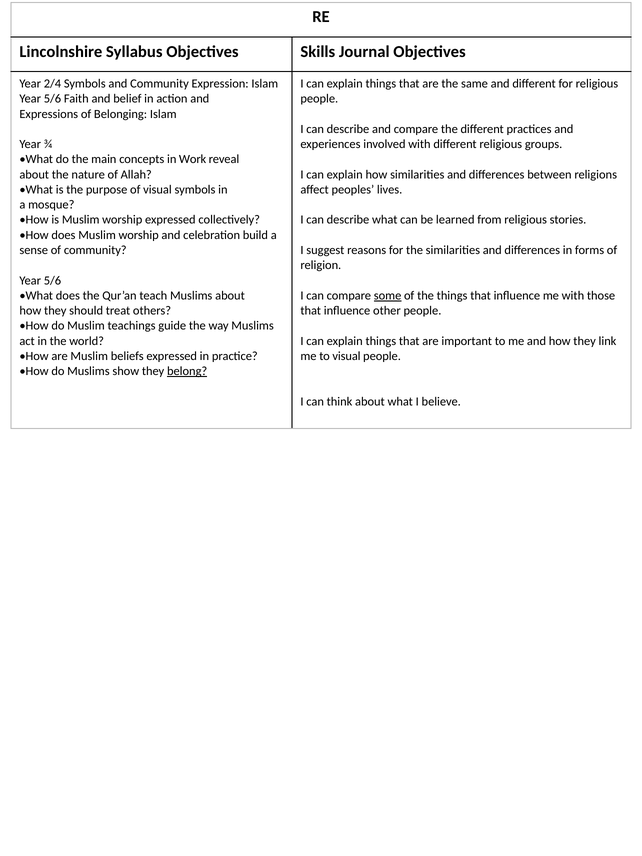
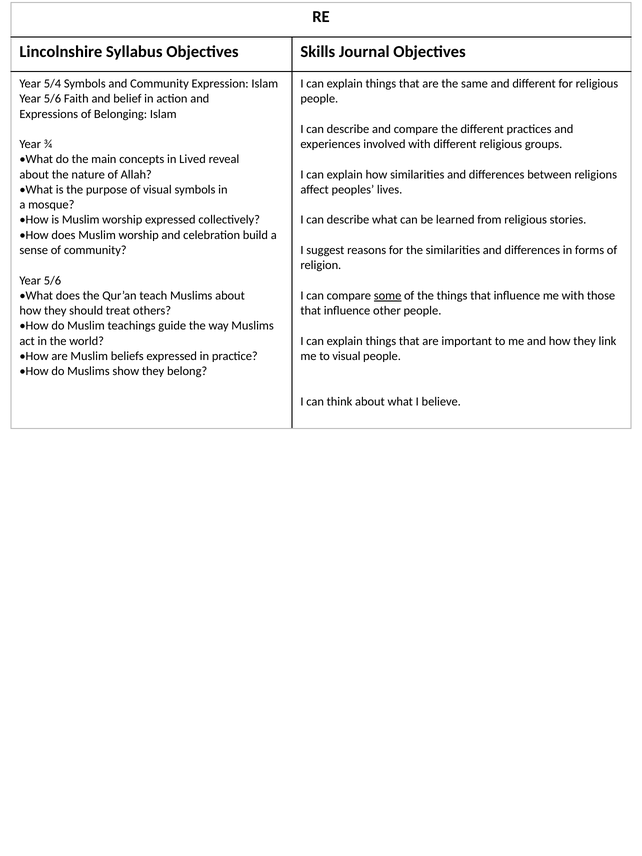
2/4: 2/4 -> 5/4 (52, 84)
Work: Work -> Lived (193, 159)
belong underline: present -> none (187, 371)
